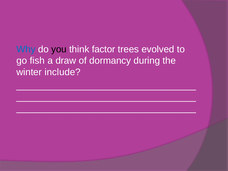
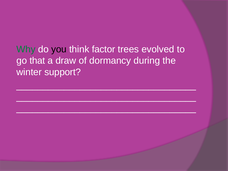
Why colour: blue -> green (26, 49)
fish: fish -> that (37, 61)
include: include -> support (63, 72)
